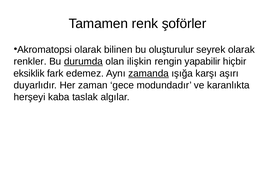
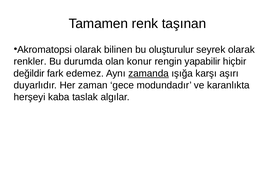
şoförler: şoförler -> taşınan (184, 24)
durumda underline: present -> none (83, 61)
ilişkin: ilişkin -> konur (139, 61)
eksiklik: eksiklik -> değildir (29, 73)
